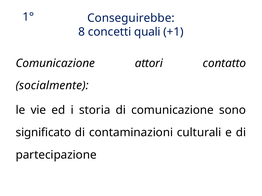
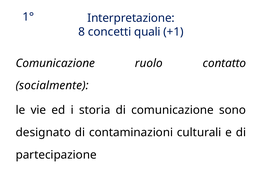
Conseguirebbe: Conseguirebbe -> Interpretazione (131, 18)
attori: attori -> ruolo (149, 63)
significato: significato -> designato (43, 133)
